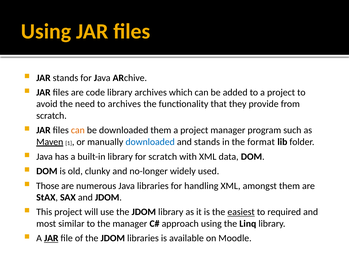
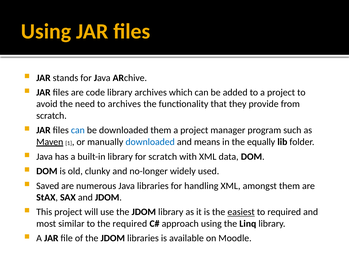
can colour: orange -> blue (78, 130)
and stands: stands -> means (207, 142)
format: format -> equally (261, 142)
Those: Those -> Saved (48, 186)
the manager: manager -> required (130, 223)
JAR underline: present -> none (51, 238)
